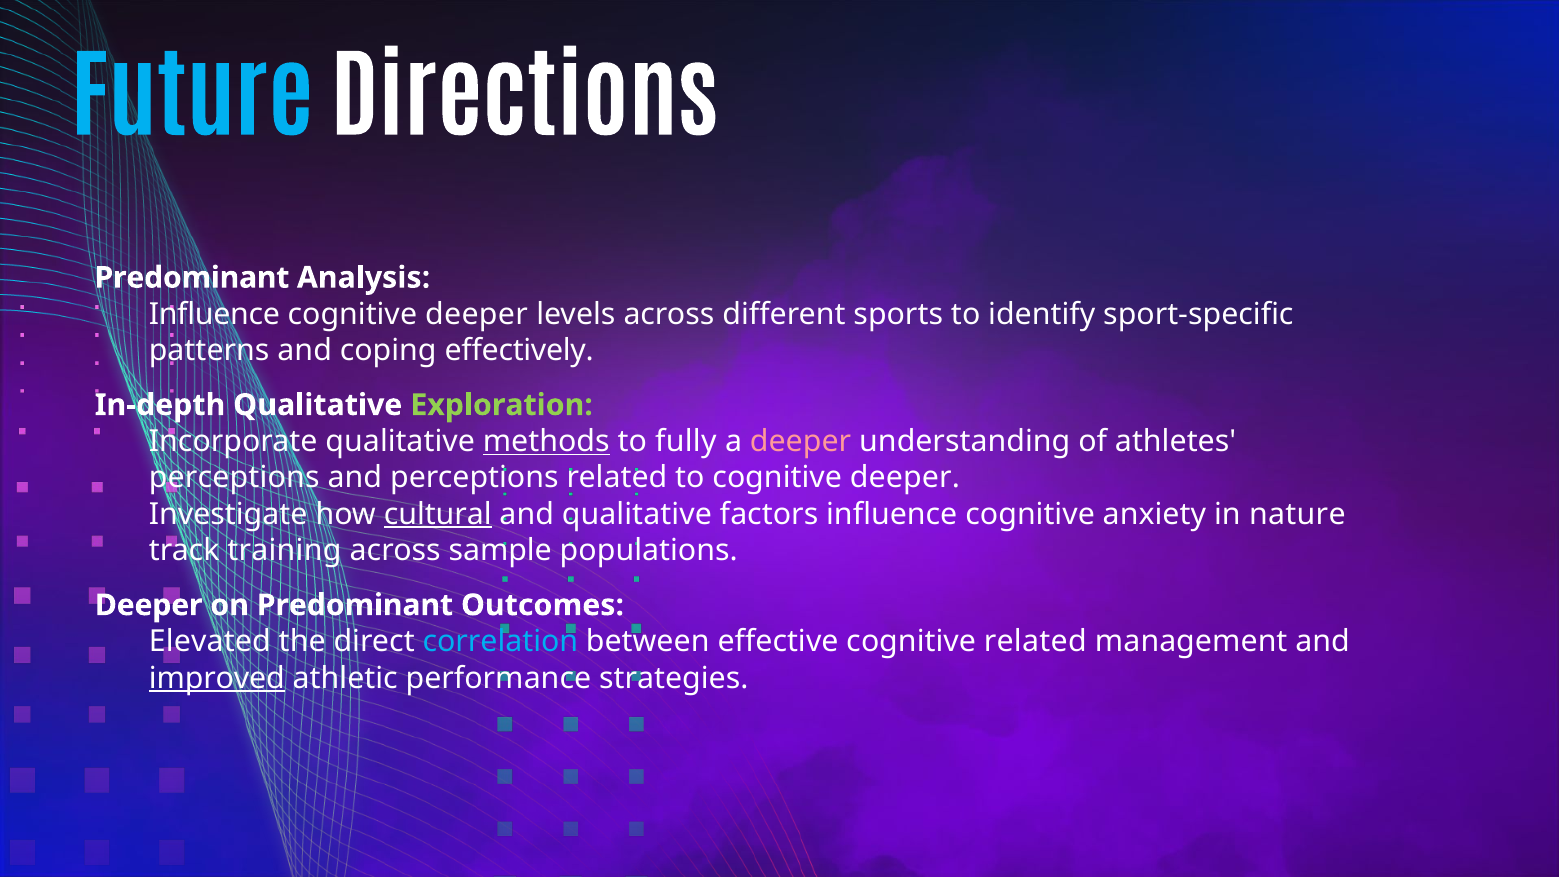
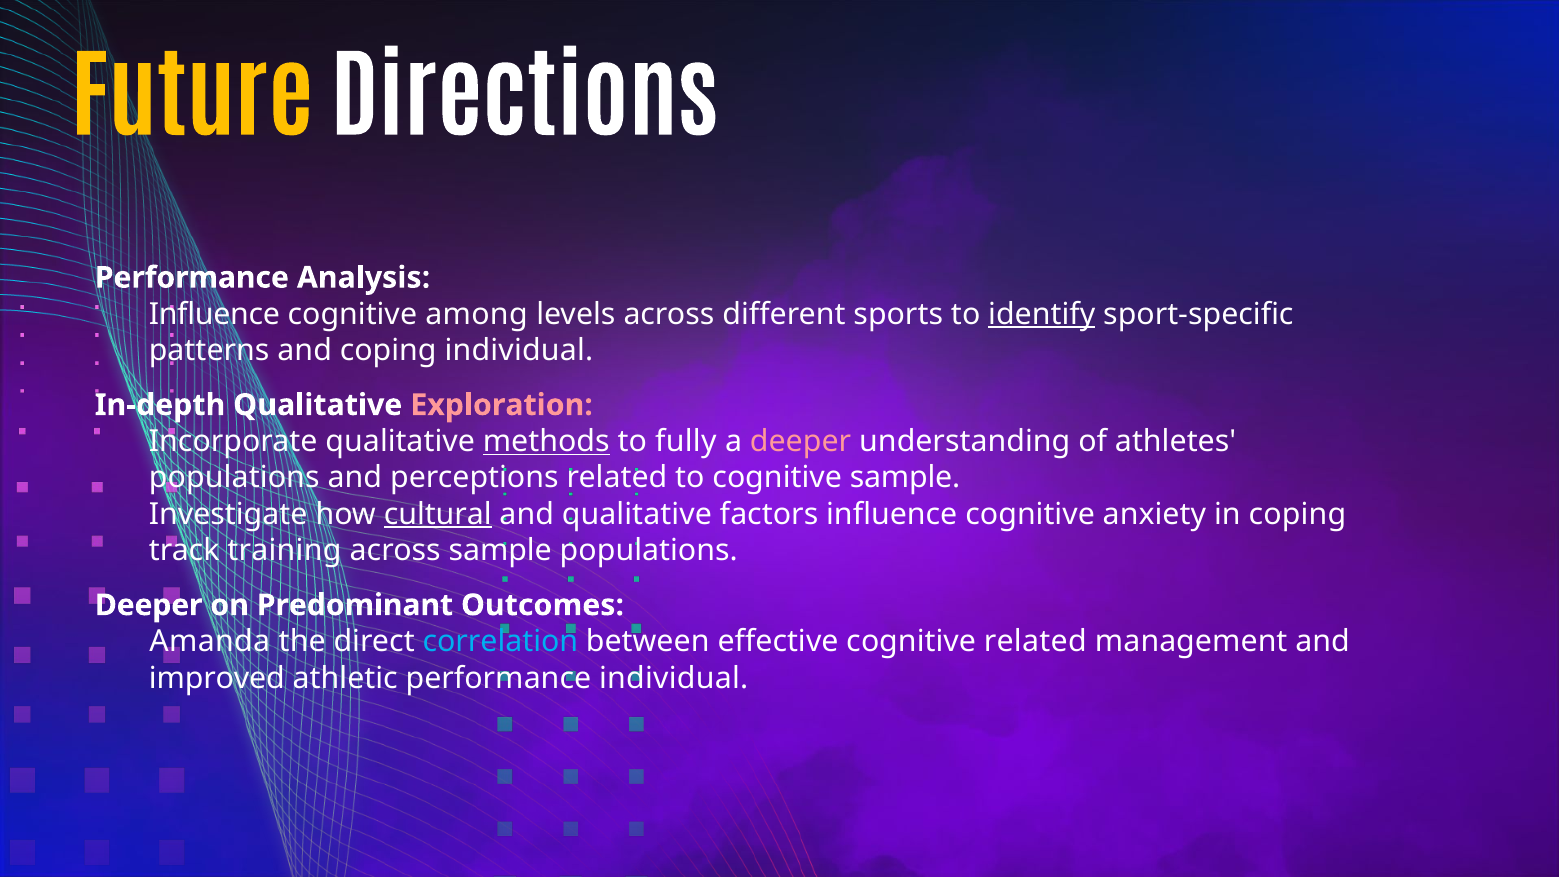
Future colour: light blue -> yellow (192, 102)
Predominant: Predominant -> Performance (192, 278)
deeper: deeper -> among (477, 314)
identify underline: none -> present (1042, 314)
coping effectively: effectively -> individual (519, 350)
Exploration colour: light green -> pink (502, 405)
perceptions: perceptions -> populations (234, 478)
to cognitive deeper: deeper -> sample (905, 478)
in nature: nature -> coping (1297, 514)
Elevated: Elevated -> Amanda (210, 642)
improved underline: present -> none (217, 678)
performance strategies: strategies -> individual (674, 678)
